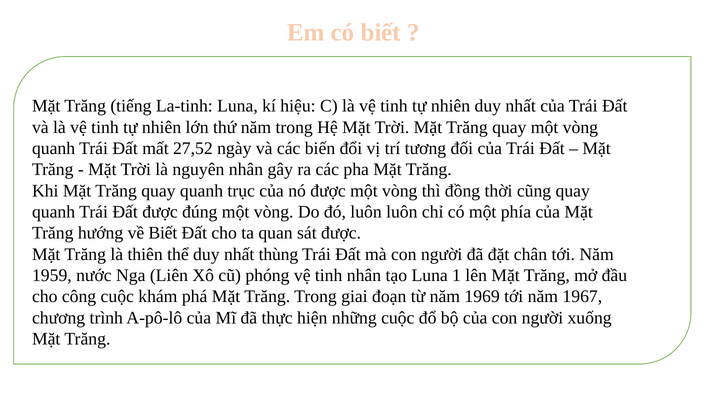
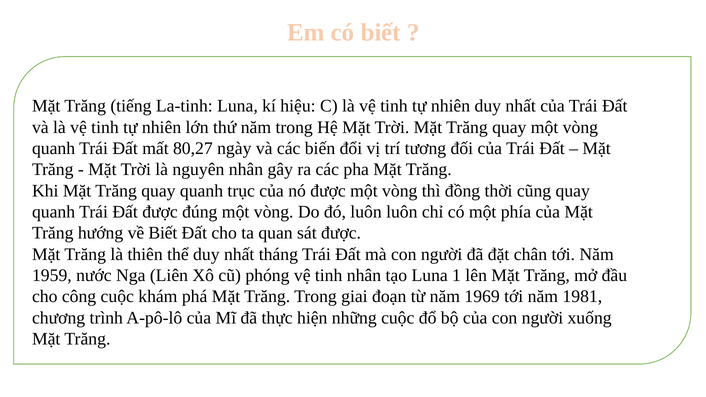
27,52: 27,52 -> 80,27 (193, 148)
thùng: thùng -> tháng (278, 254)
1967: 1967 -> 1981 (582, 297)
